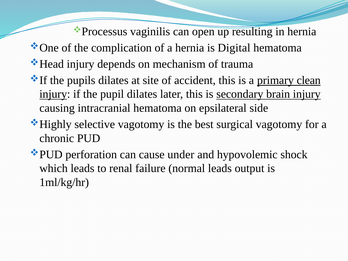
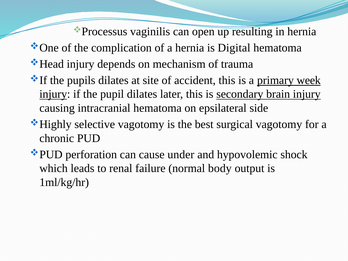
clean: clean -> week (309, 80)
normal leads: leads -> body (220, 168)
